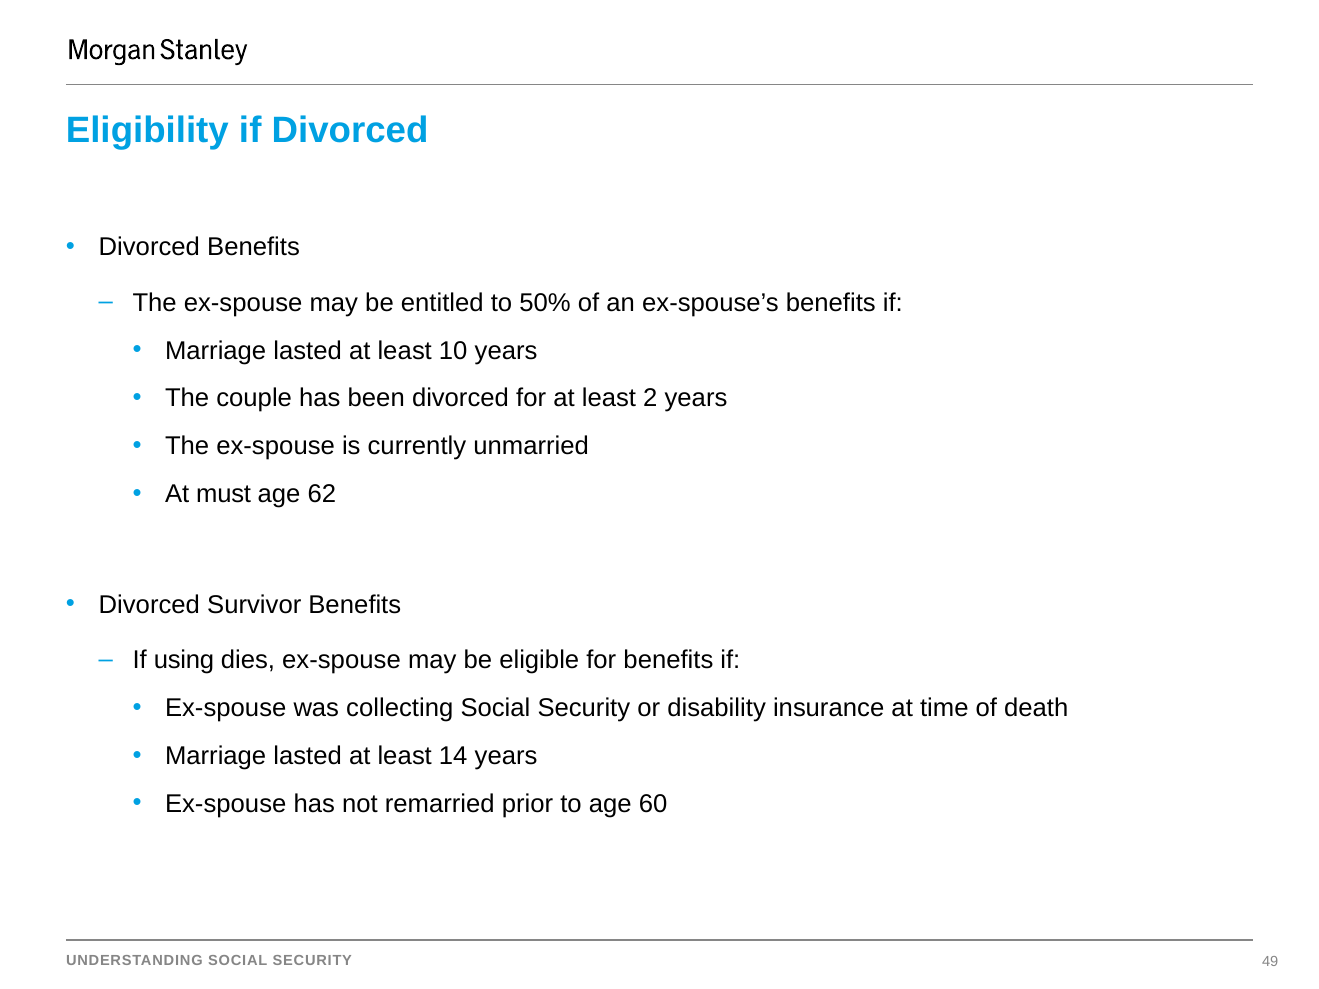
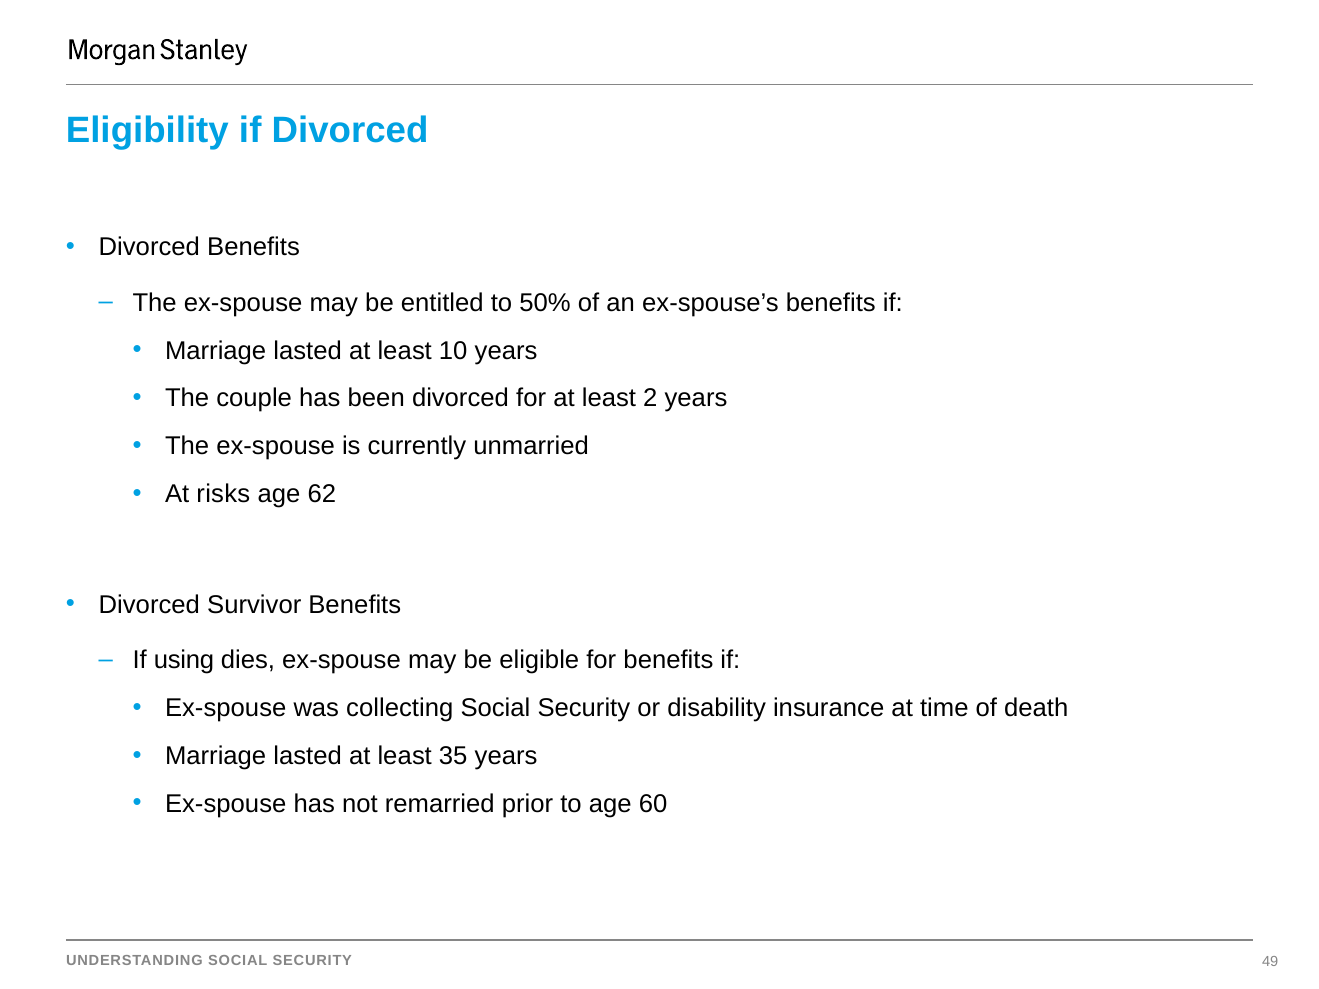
must: must -> risks (223, 494)
14: 14 -> 35 (453, 756)
